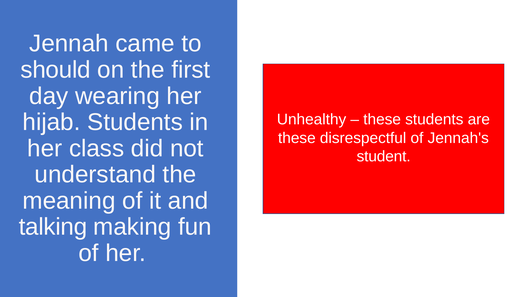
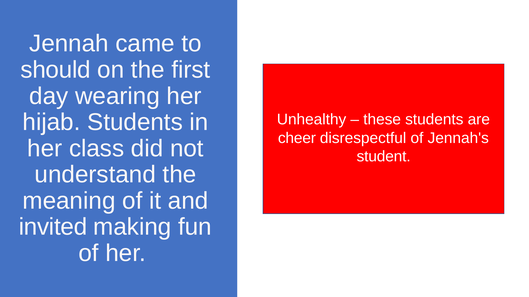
these: these -> cheer (297, 138)
talking: talking -> invited (53, 227)
